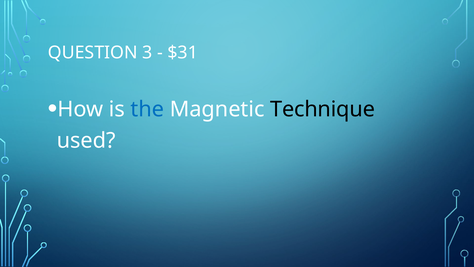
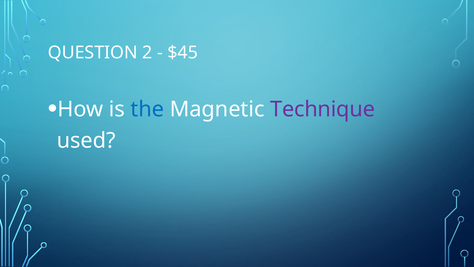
3: 3 -> 2 (147, 53)
$31: $31 -> $45 (183, 53)
Technique colour: black -> purple (323, 109)
